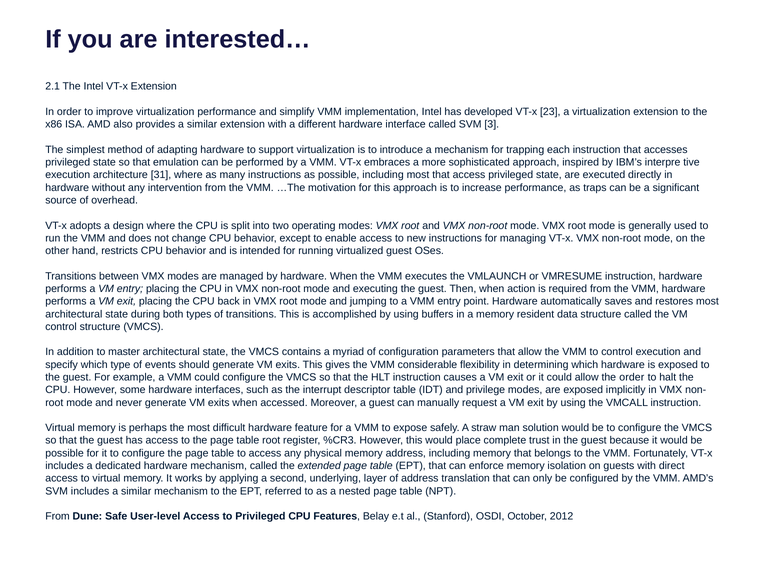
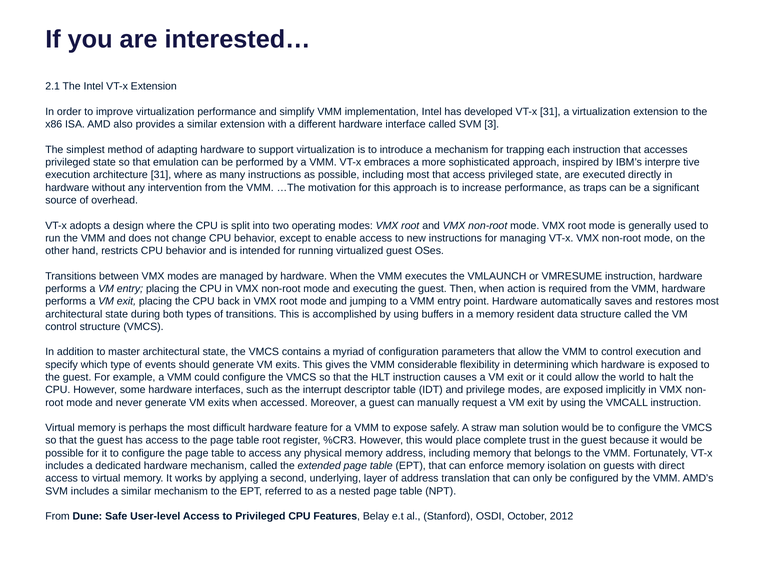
VT-x 23: 23 -> 31 (550, 112)
the order: order -> world (632, 378)
